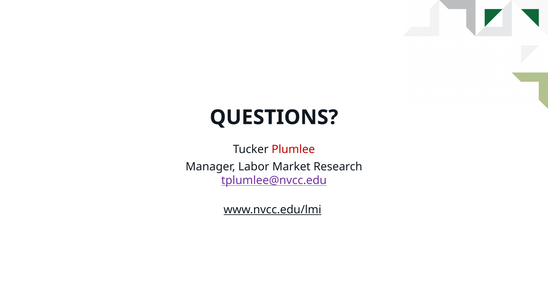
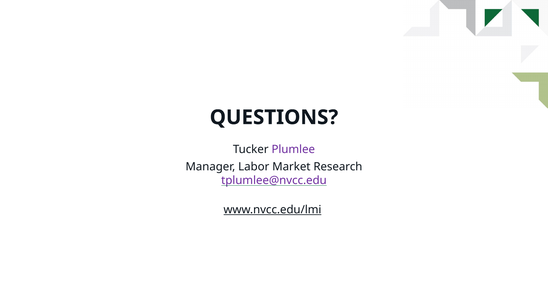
Plumlee colour: red -> purple (293, 150)
